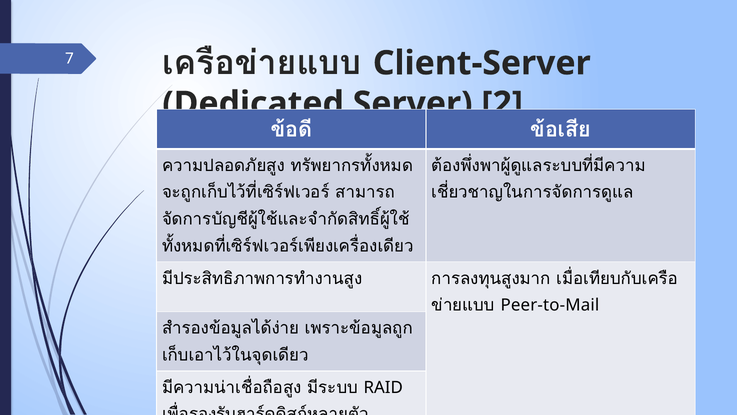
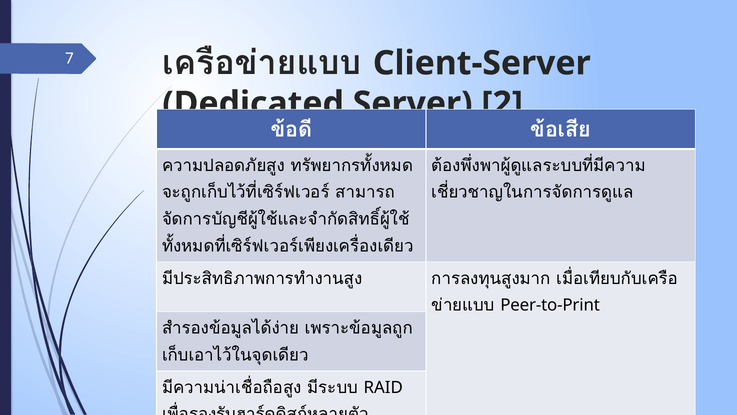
Peer-to-Mail: Peer-to-Mail -> Peer-to-Print (550, 305)
